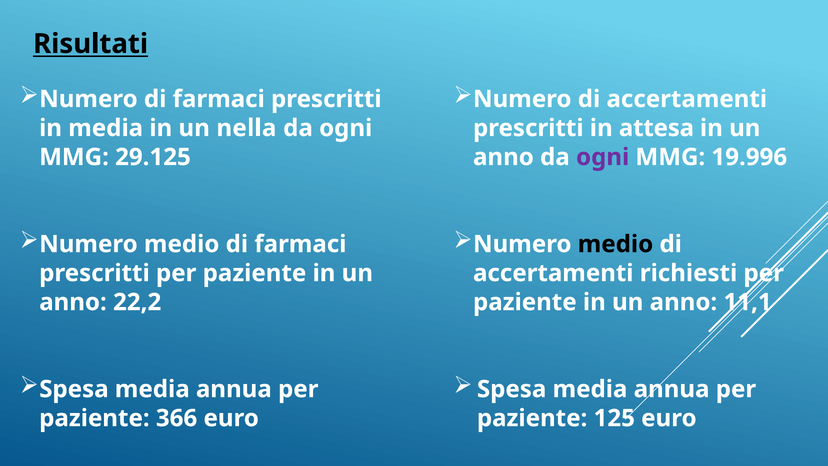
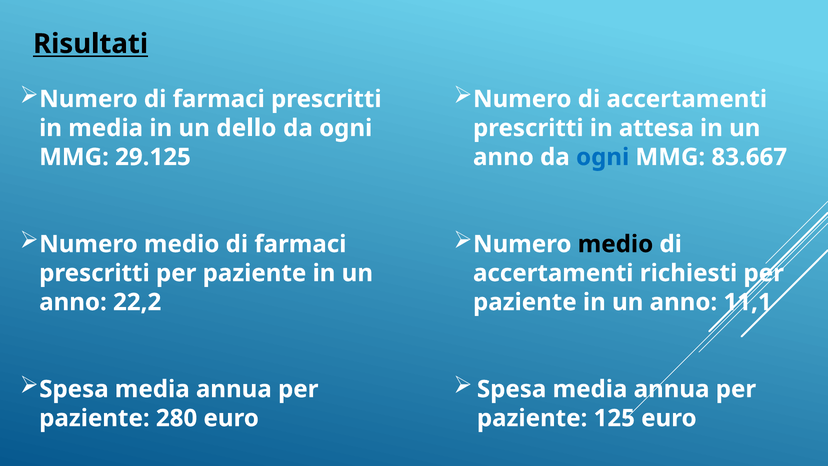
nella: nella -> dello (246, 128)
ogni colour: purple -> blue (603, 157)
19.996: 19.996 -> 83.667 (749, 157)
366: 366 -> 280 (177, 418)
